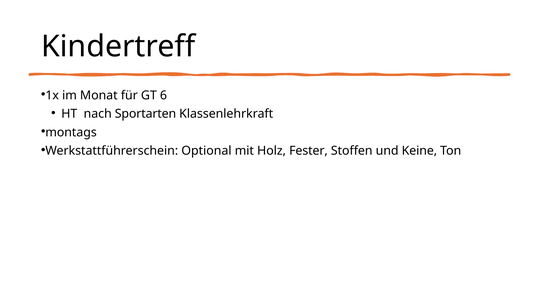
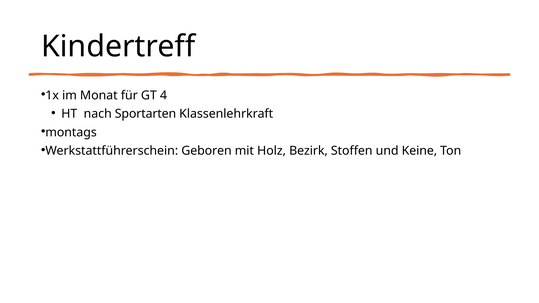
6: 6 -> 4 (163, 95)
Optional: Optional -> Geboren (207, 151)
Fester: Fester -> Bezirk (308, 151)
